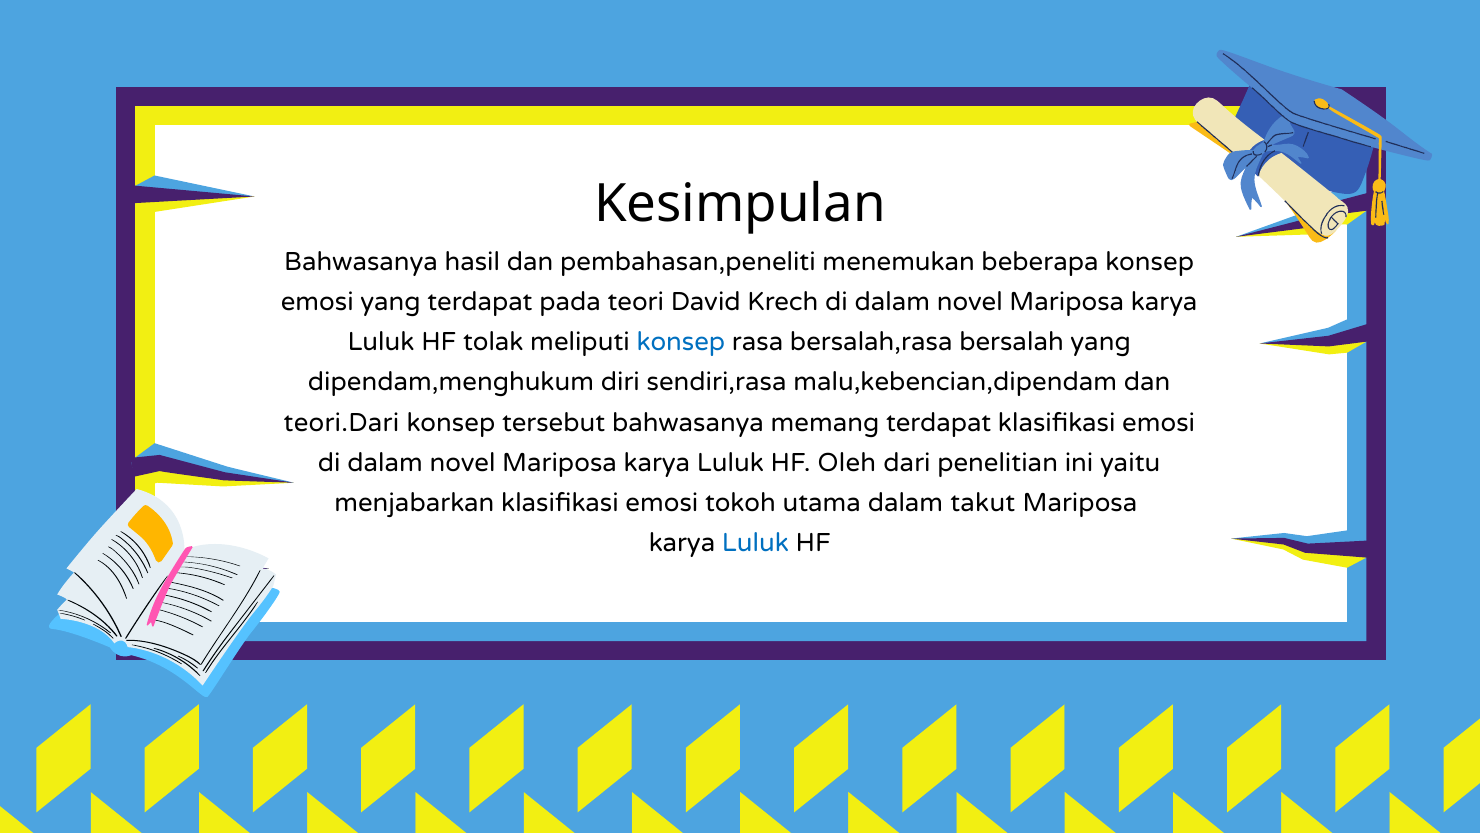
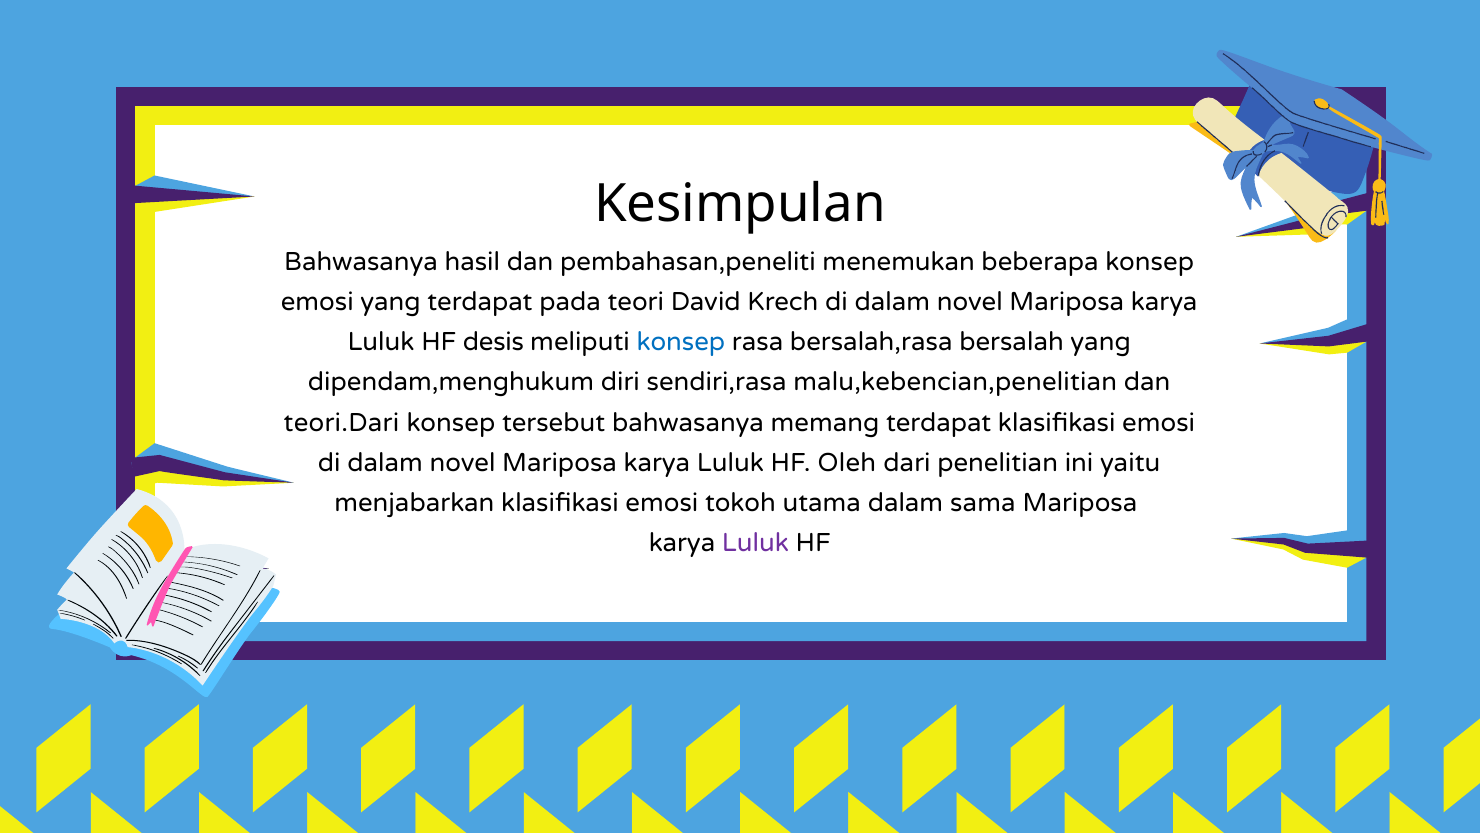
tolak: tolak -> desis (493, 342)
malu,kebencian,dipendam: malu,kebencian,dipendam -> malu,kebencian,penelitian (955, 382)
takut: takut -> sama (983, 502)
Luluk colour: blue -> purple (755, 543)
